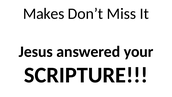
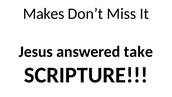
your: your -> take (138, 52)
